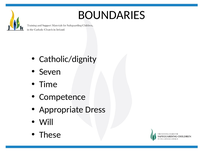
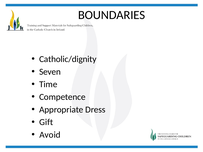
Will: Will -> Gift (46, 122)
These: These -> Avoid (50, 135)
